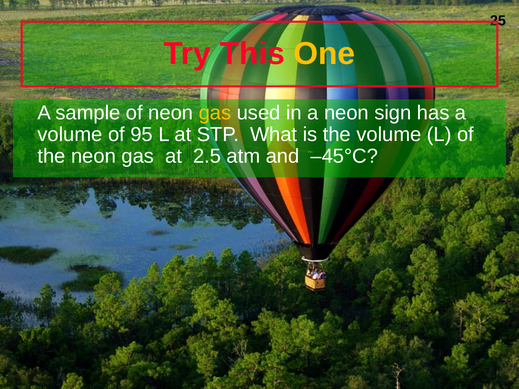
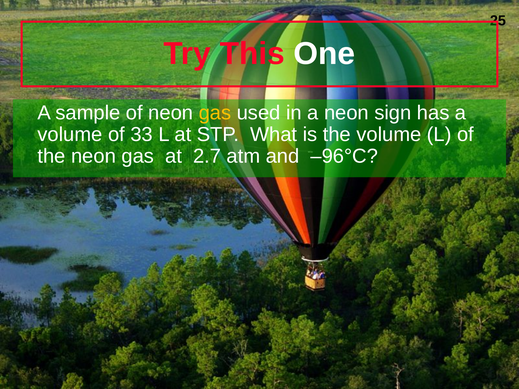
One colour: yellow -> white (324, 54)
95: 95 -> 33 (142, 135)
2.5: 2.5 -> 2.7 (207, 156)
–45°C: –45°C -> –96°C (344, 156)
